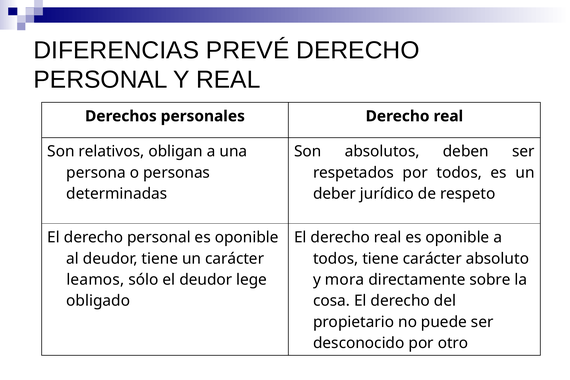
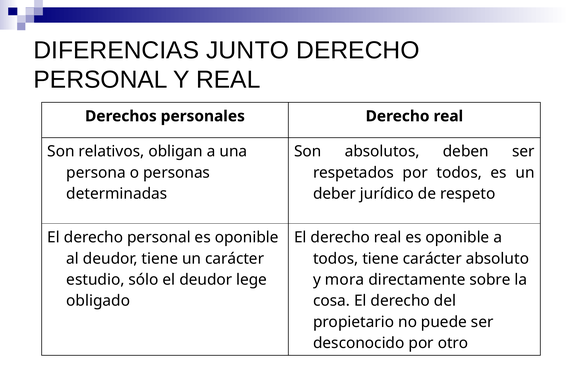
PREVÉ: PREVÉ -> JUNTO (248, 50)
leamos: leamos -> estudio (95, 280)
